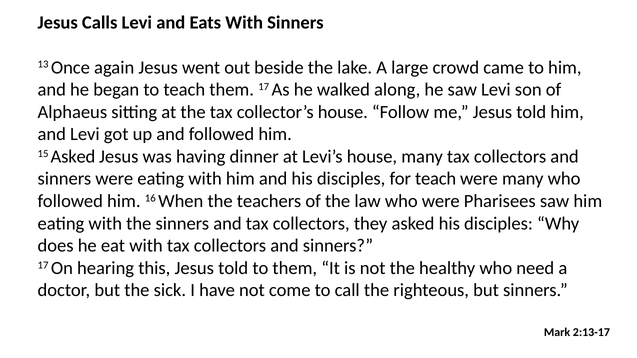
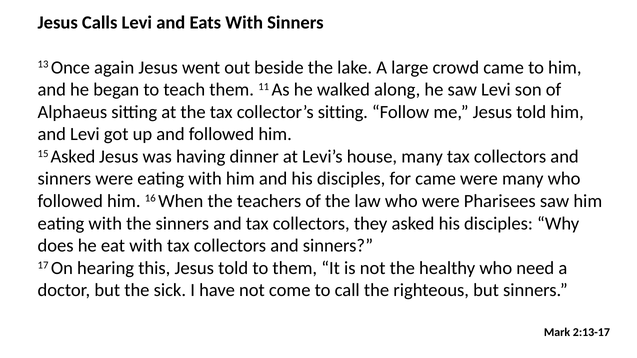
them 17: 17 -> 11 (264, 87)
collector’s house: house -> sitting (343, 112)
for teach: teach -> came (436, 179)
